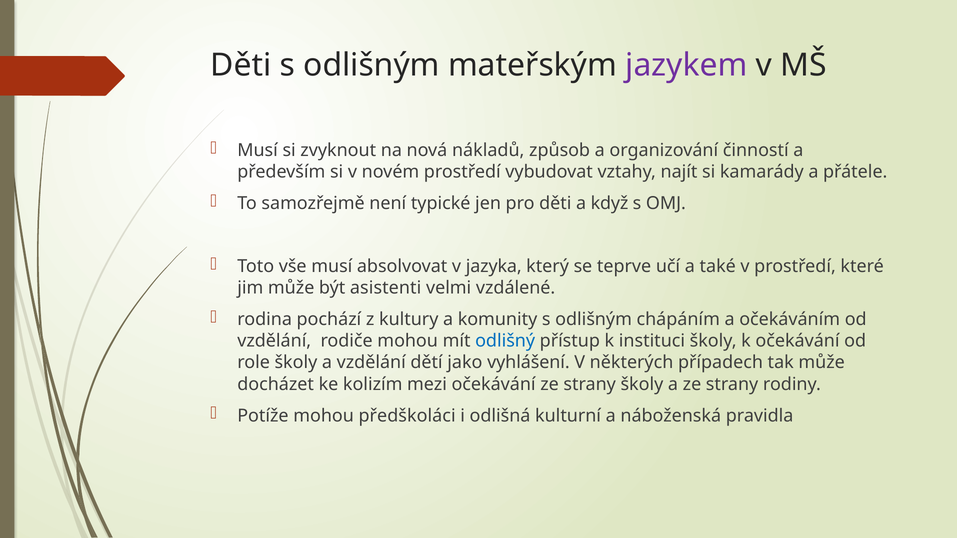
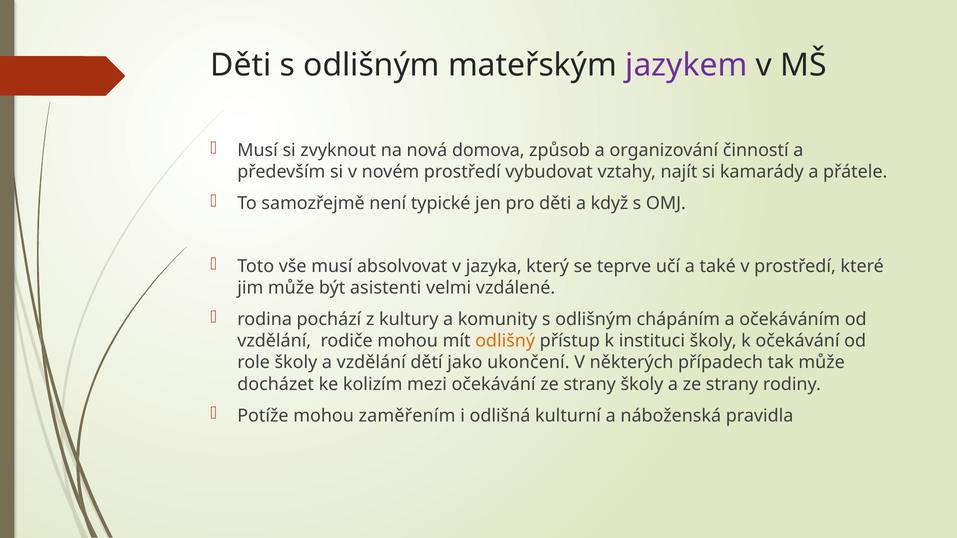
nákladů: nákladů -> domova (488, 151)
odlišný colour: blue -> orange (505, 341)
vyhlášení: vyhlášení -> ukončení (528, 363)
předškoláci: předškoláci -> zaměřením (407, 416)
